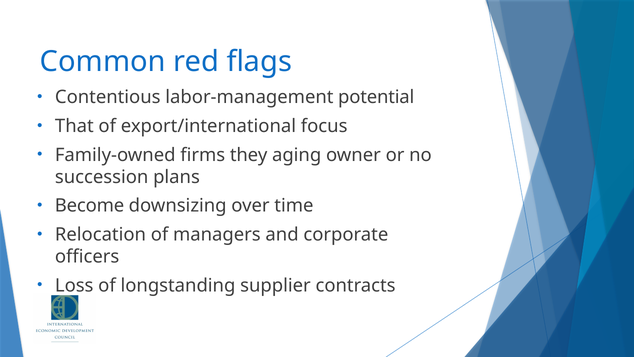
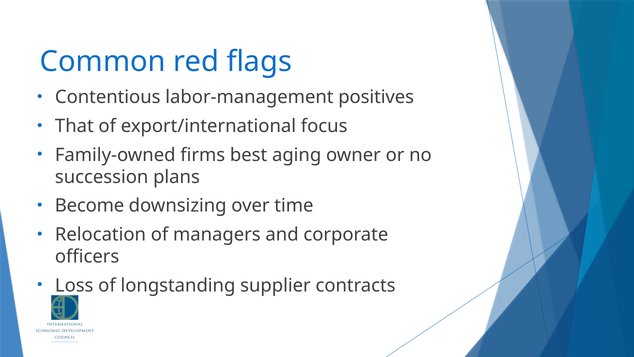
potential: potential -> positives (376, 97)
they: they -> best (249, 155)
